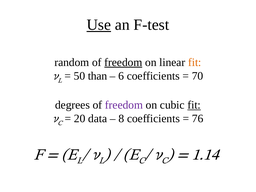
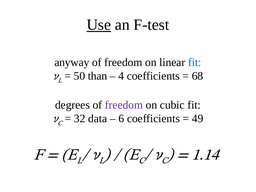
random: random -> anyway (72, 62)
freedom underline: present -> none (123, 62)
fit colour: orange -> blue (195, 62)
6: 6 -> 4 (121, 76)
70: 70 -> 68 (197, 76)
fit underline: present -> none (194, 105)
20: 20 -> 32 (80, 119)
8: 8 -> 6 (121, 119)
76: 76 -> 49 (198, 119)
